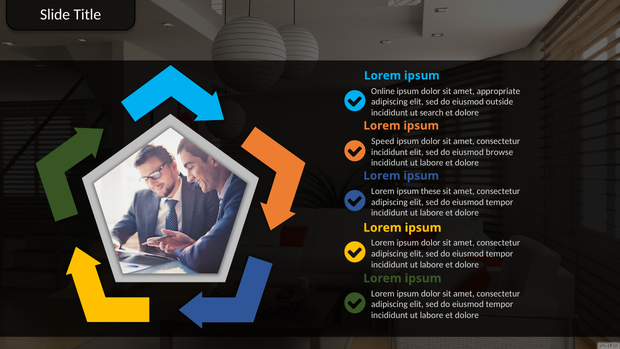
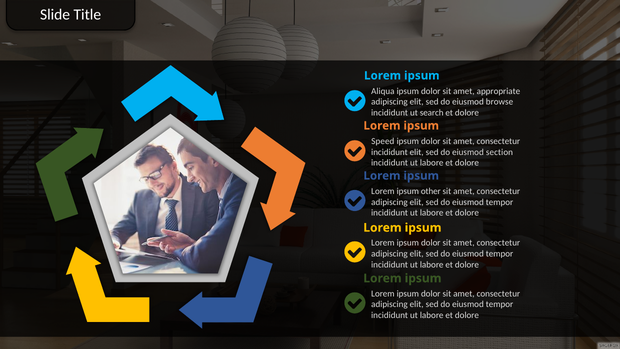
Online: Online -> Aliqua (383, 91)
outside: outside -> browse (500, 102)
browse: browse -> section (499, 152)
these: these -> other (431, 191)
